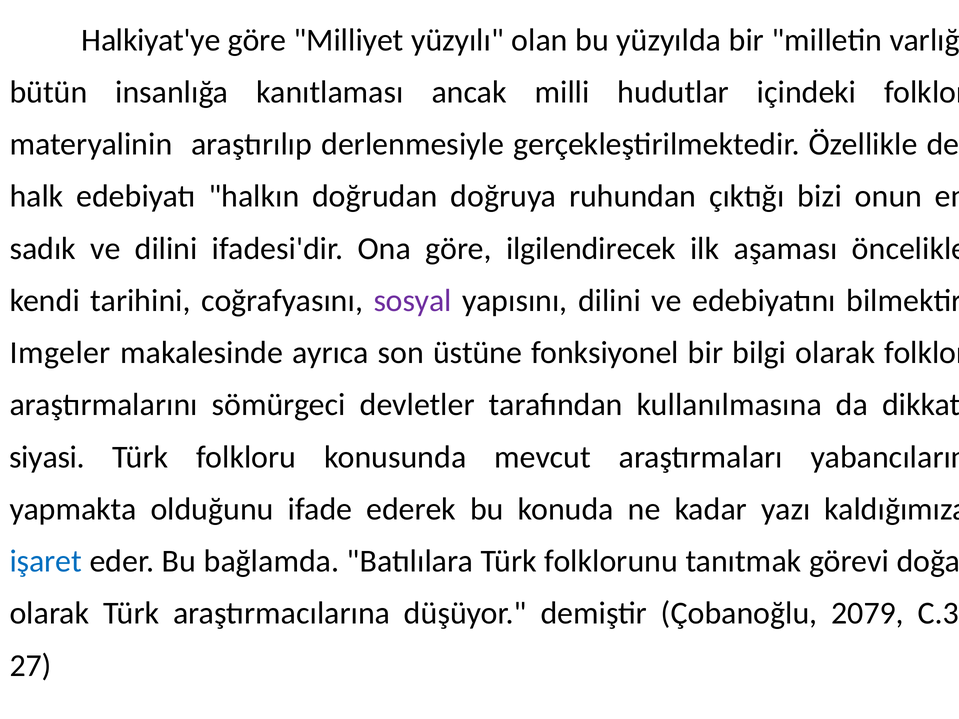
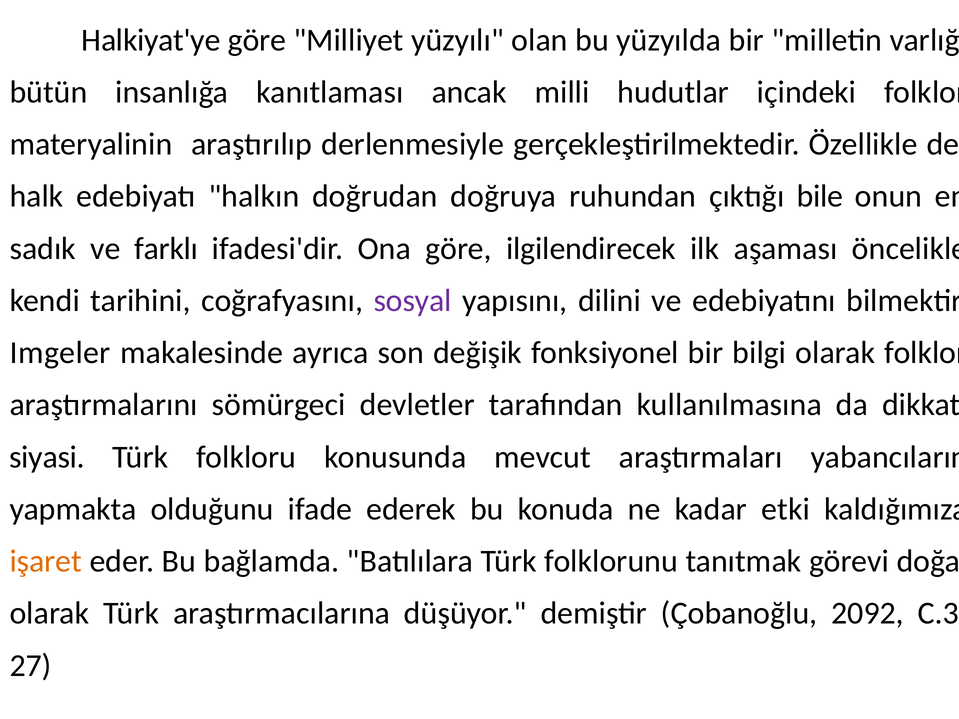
bizi: bizi -> bile (820, 196)
ve dilini: dilini -> farklı (166, 249)
üstüne: üstüne -> değişik (478, 353)
yazı: yazı -> etki (786, 509)
işaret colour: blue -> orange (46, 561)
2079: 2079 -> 2092 (868, 614)
